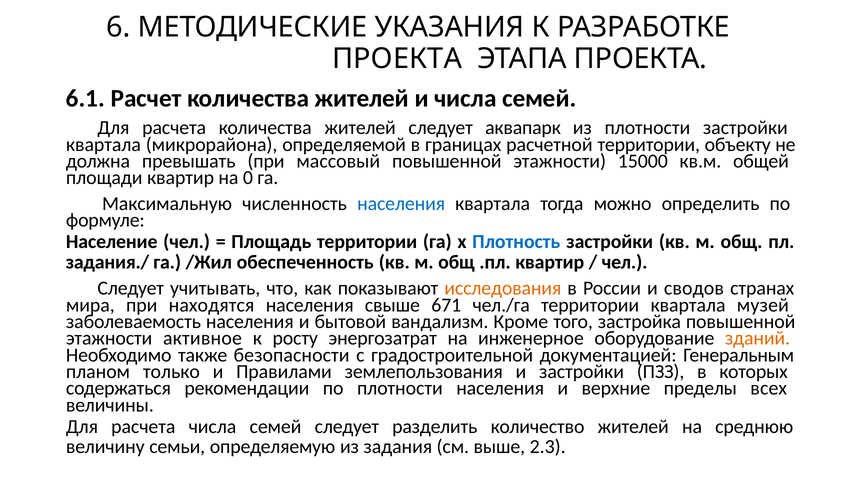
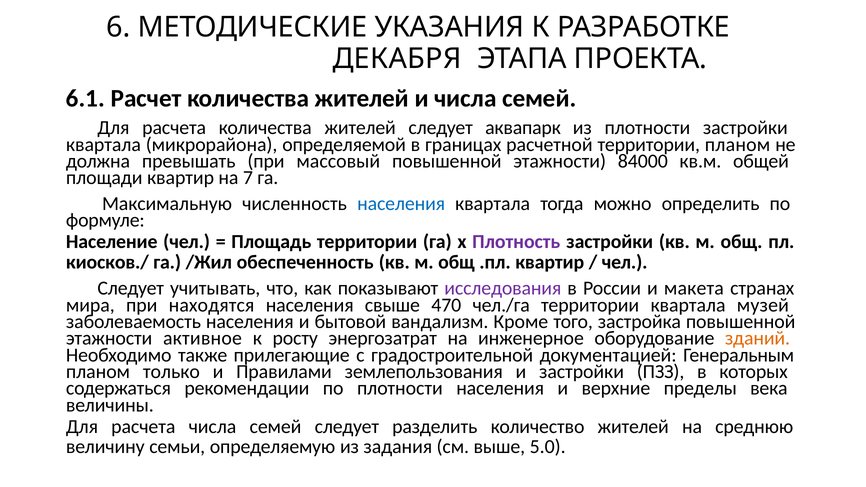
ПРОЕКТА: ПРОЕКТА -> ДЕКАБРЯ (397, 59)
территории объекту: объекту -> планом (738, 145)
15000: 15000 -> 84000 (643, 161)
0: 0 -> 7 (248, 178)
Плотность colour: blue -> purple (516, 242)
задания./: задания./ -> киосков./ (107, 262)
исследования colour: orange -> purple (503, 288)
сводов: сводов -> макета (694, 288)
671: 671 -> 470 (446, 305)
безопасности: безопасности -> прилегающие (292, 355)
всех: всех -> века (769, 388)
2.3: 2.3 -> 5.0 (548, 447)
